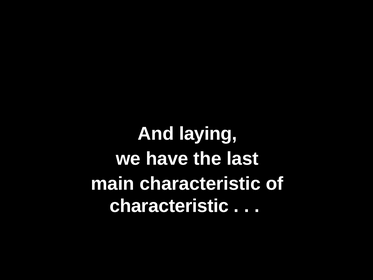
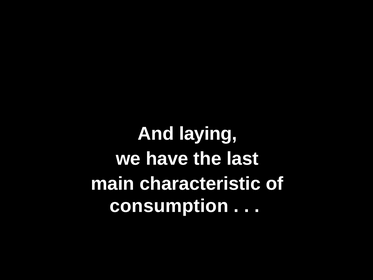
characteristic: characteristic -> consumption (169, 206)
